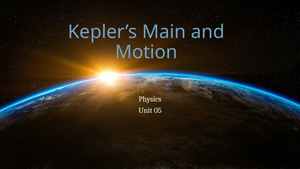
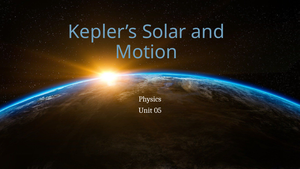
Main: Main -> Solar (164, 32)
